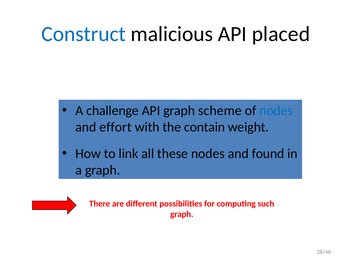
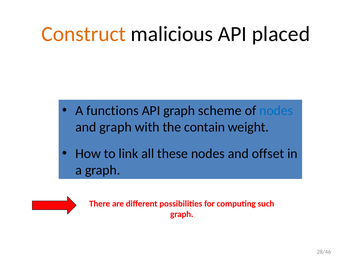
Construct colour: blue -> orange (84, 34)
challenge: challenge -> functions (113, 111)
and effort: effort -> graph (116, 127)
found: found -> offset (268, 154)
